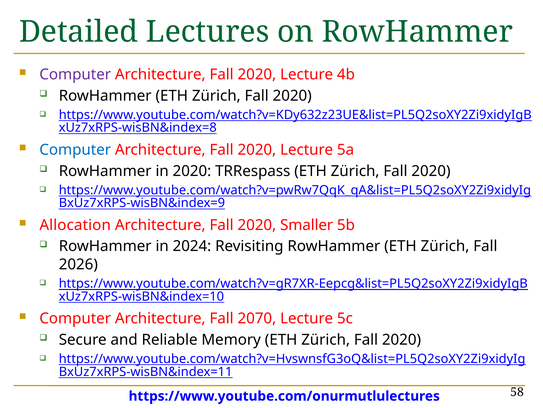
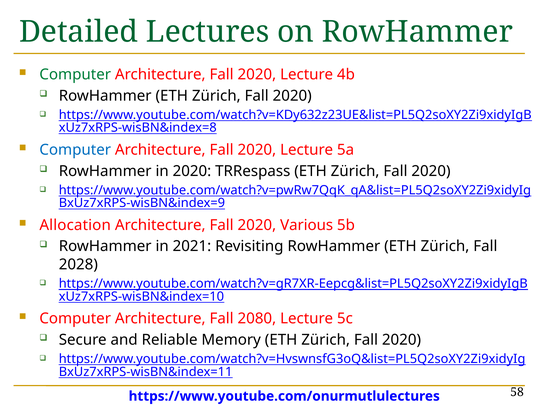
Computer colour: purple -> green (75, 74)
Smaller: Smaller -> Various (307, 225)
2024: 2024 -> 2021 (192, 246)
2026: 2026 -> 2028 (78, 264)
2070: 2070 -> 2080 (257, 318)
